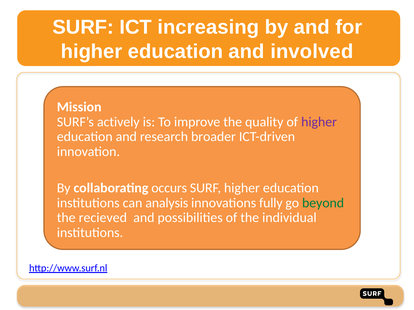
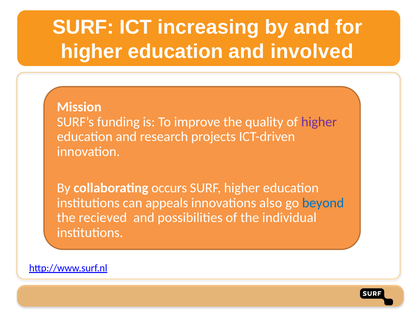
actively: actively -> funding (118, 122)
broader: broader -> projects (213, 137)
analysis: analysis -> appeals (167, 203)
fully: fully -> also (271, 203)
beyond colour: green -> blue (323, 203)
